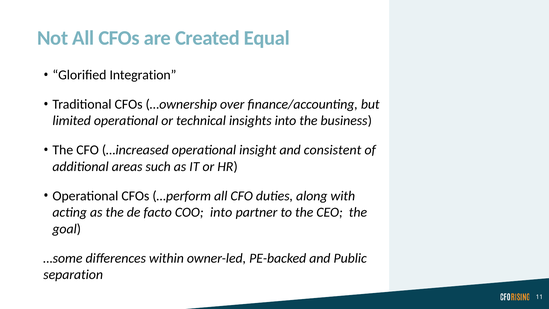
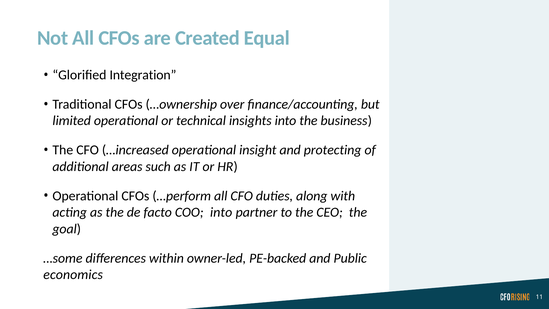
consistent: consistent -> protecting (333, 150)
separation: separation -> economics (73, 275)
